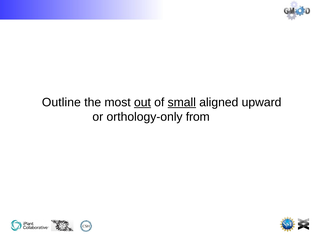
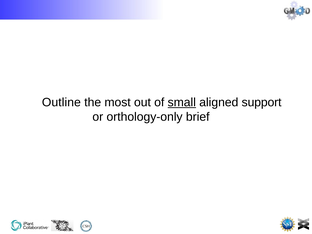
out underline: present -> none (142, 102)
upward: upward -> support (262, 102)
from: from -> brief (198, 117)
